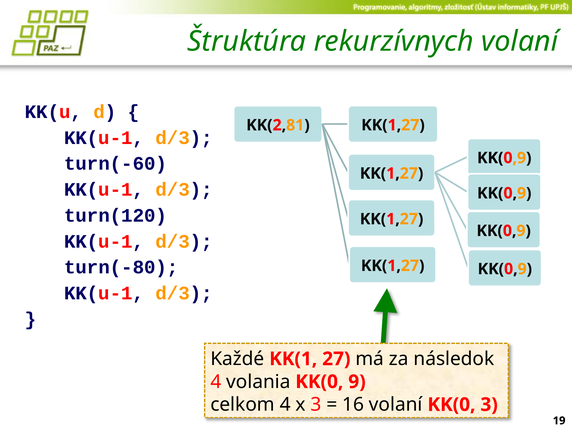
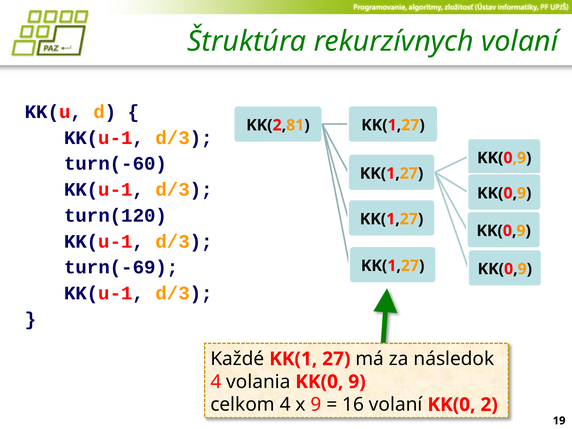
turn(-80: turn(-80 -> turn(-69 (121, 267)
x 3: 3 -> 9 (316, 405)
KK(0 3: 3 -> 2 (489, 405)
